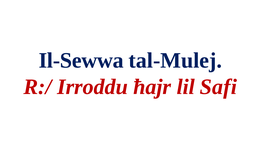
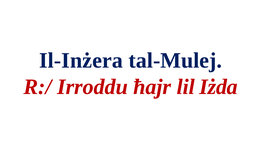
Il-Sewwa: Il-Sewwa -> Il-Inżera (81, 60)
Safi: Safi -> Iżda (219, 87)
